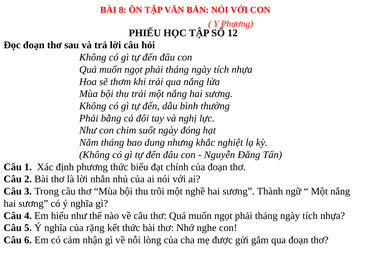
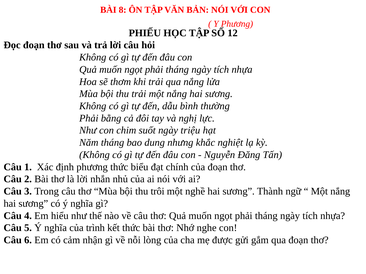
đóng: đóng -> triệu (190, 131)
rặng: rặng -> trình (95, 228)
